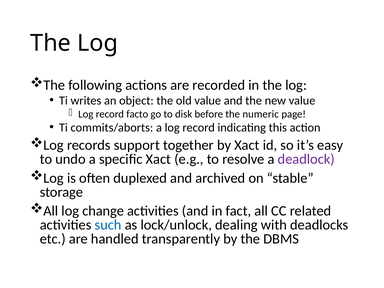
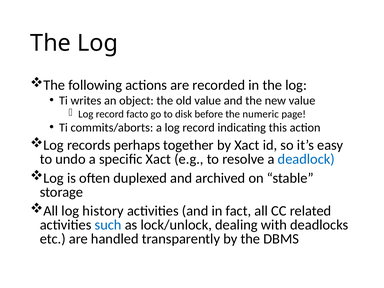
support: support -> perhaps (137, 145)
deadlock colour: purple -> blue (306, 159)
change: change -> history (103, 211)
